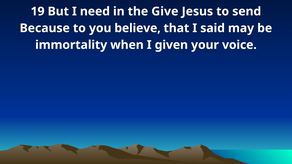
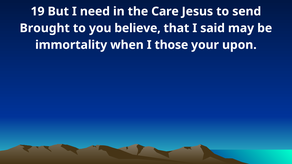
Give: Give -> Care (165, 11)
Because: Because -> Brought (45, 28)
given: given -> those (171, 45)
voice: voice -> upon (239, 45)
